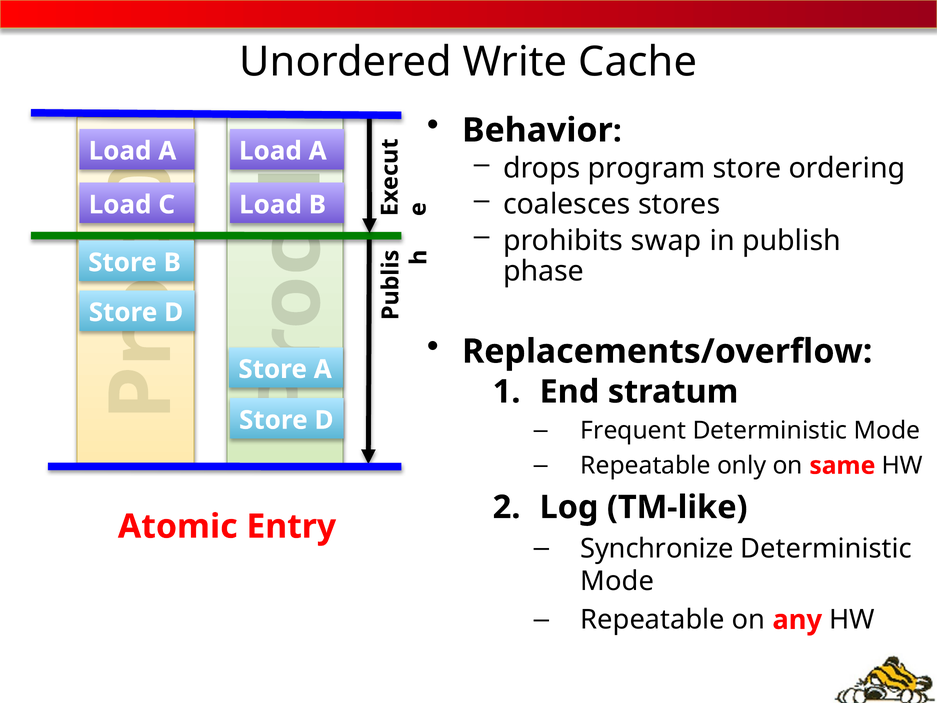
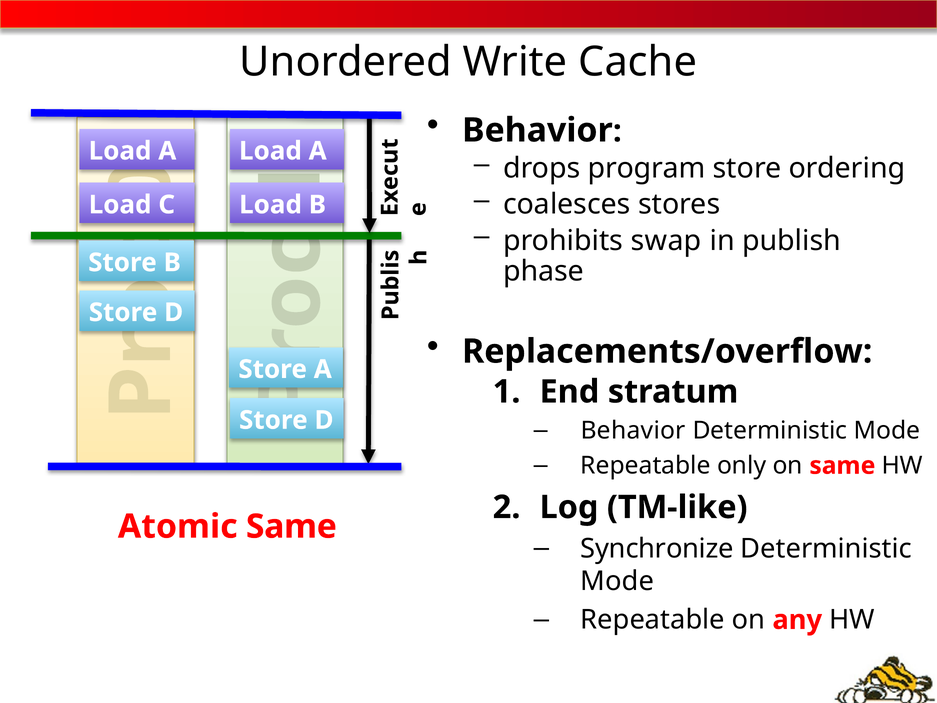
Frequent: Frequent -> Behavior (633, 431)
Atomic Entry: Entry -> Same (291, 526)
